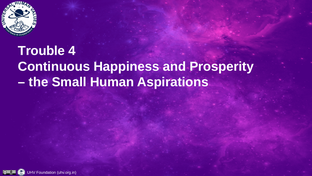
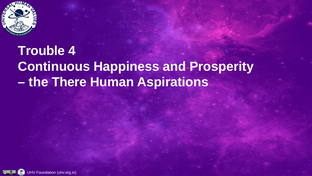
Small: Small -> There (69, 82)
